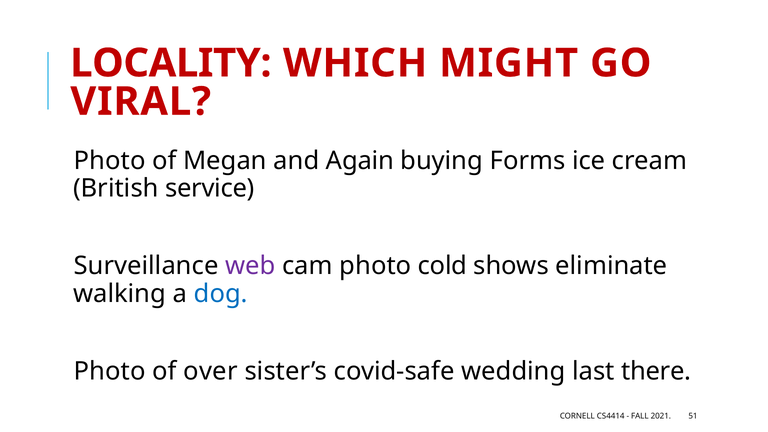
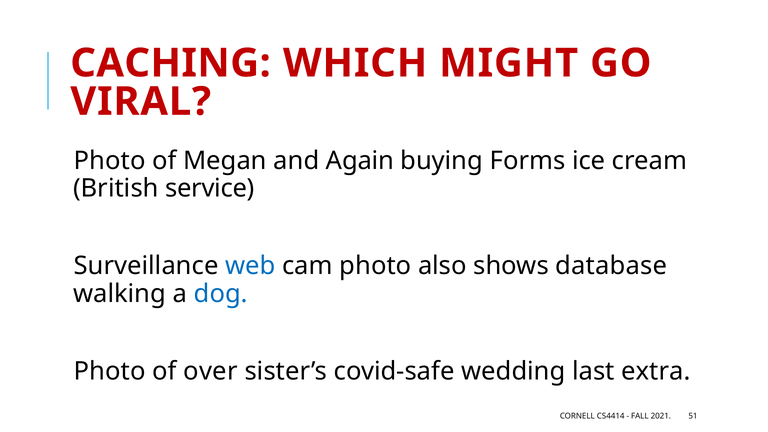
LOCALITY: LOCALITY -> CACHING (171, 63)
web colour: purple -> blue (250, 266)
cold: cold -> also (442, 266)
eliminate: eliminate -> database (611, 266)
there: there -> extra (656, 371)
